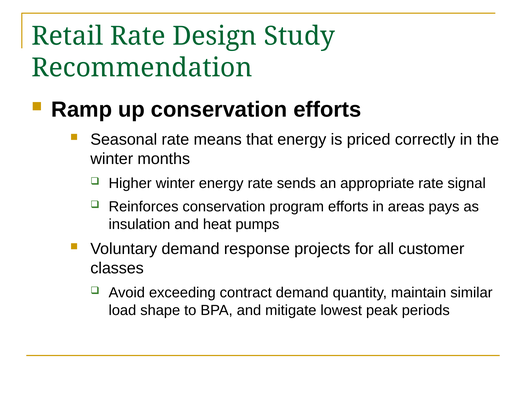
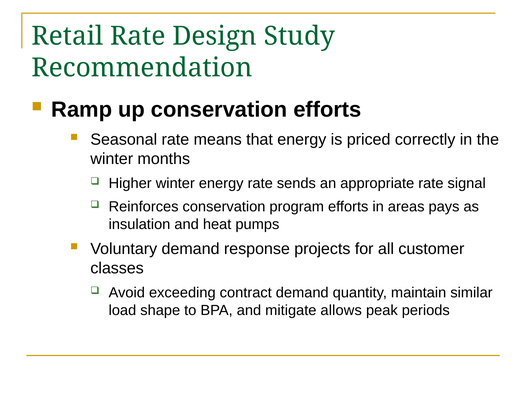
lowest: lowest -> allows (341, 310)
